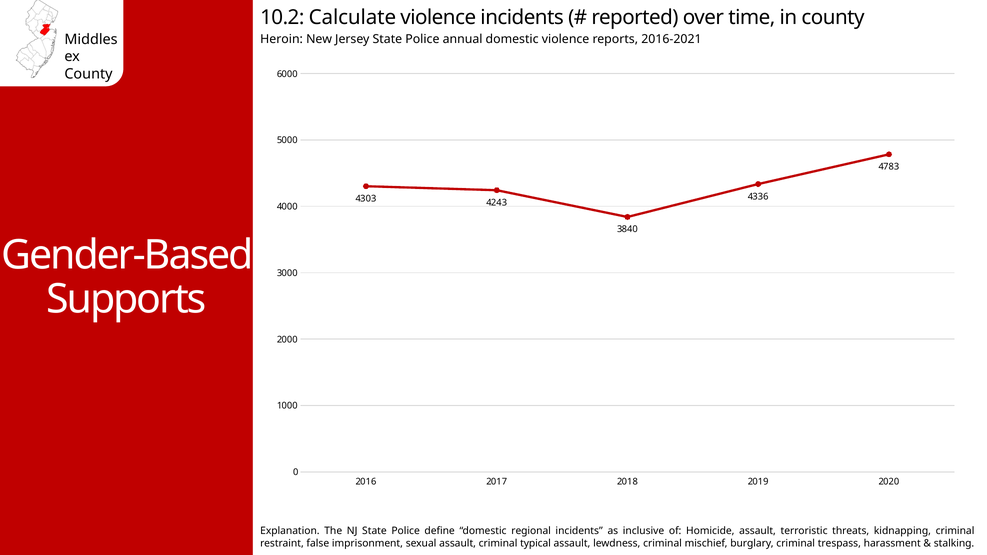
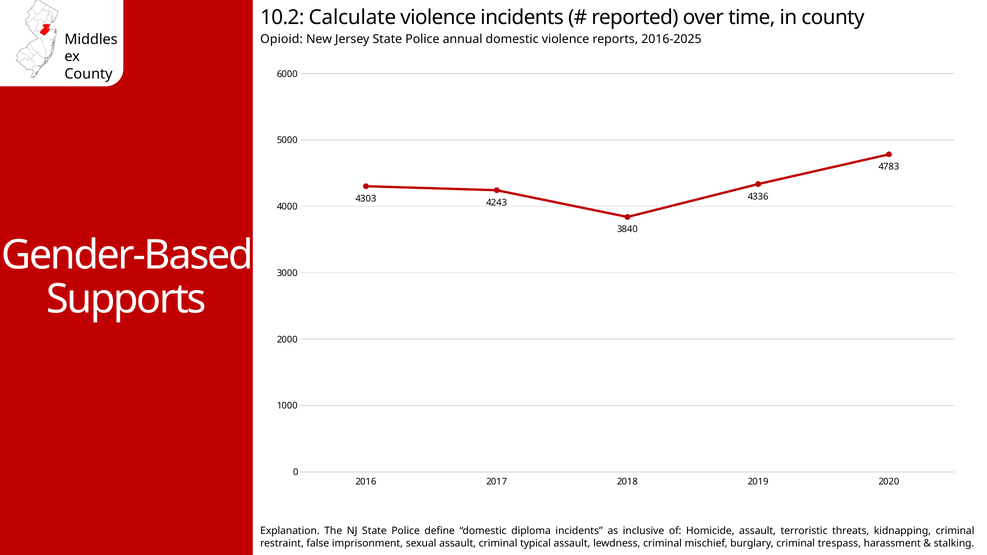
Heroin: Heroin -> Opioid (281, 39)
2016-2021: 2016-2021 -> 2016-2025 (671, 39)
regional: regional -> diploma (531, 531)
